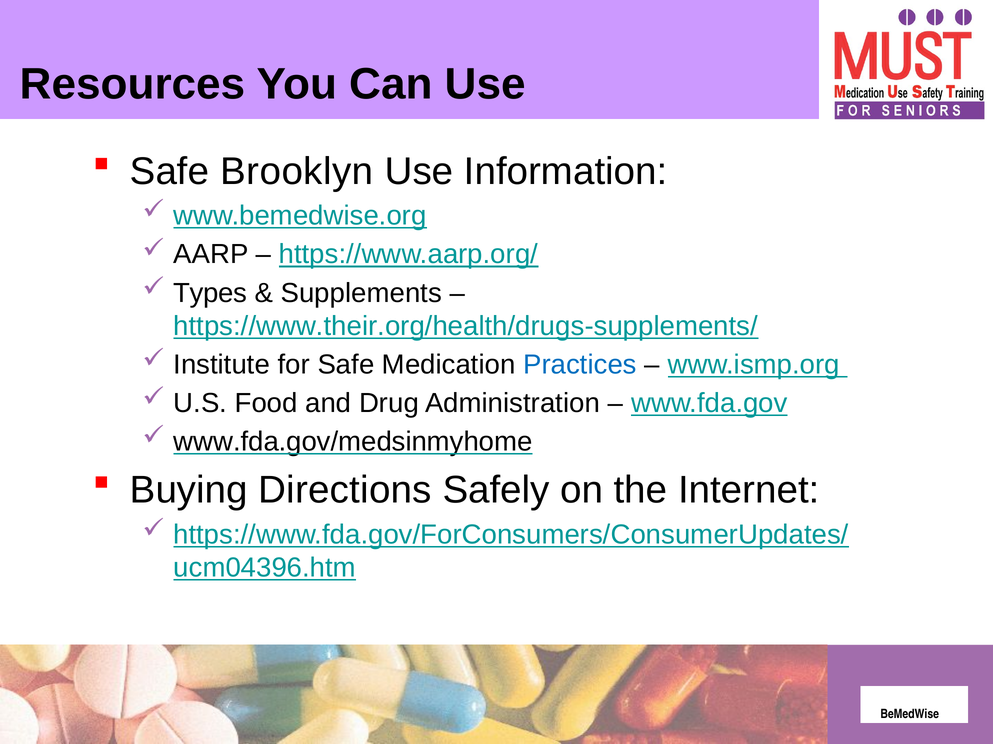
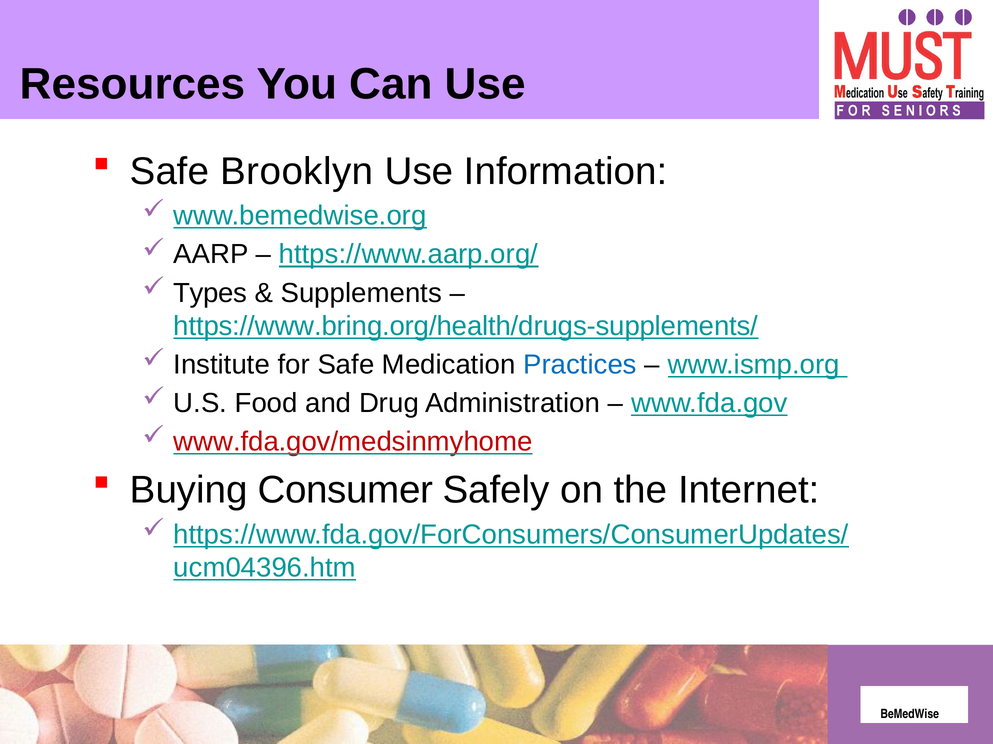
https://www.their.org/health/drugs-supplements/: https://www.their.org/health/drugs-supplements/ -> https://www.bring.org/health/drugs-supplements/ (466, 326)
www.fda.gov/medsinmyhome colour: black -> red (353, 442)
Directions: Directions -> Consumer (345, 490)
